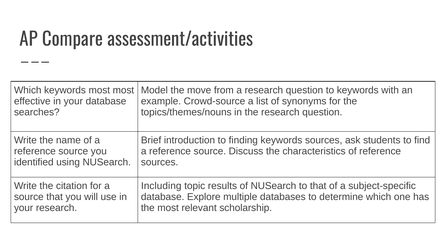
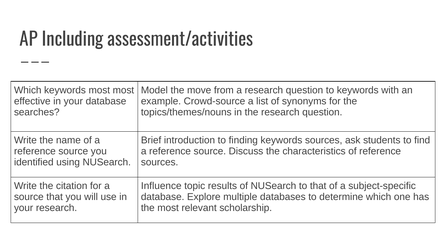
Compare: Compare -> Including (73, 40)
Including: Including -> Influence (161, 186)
